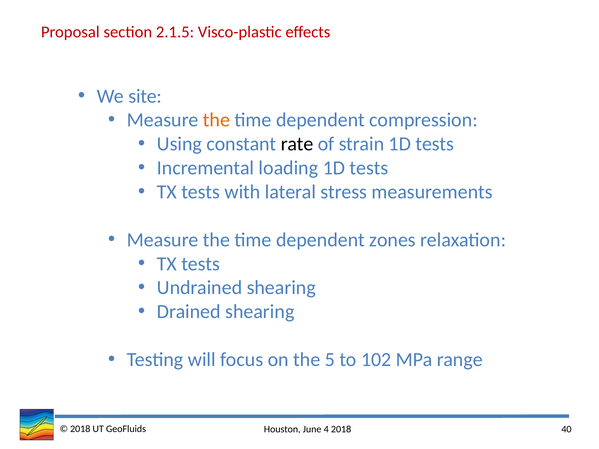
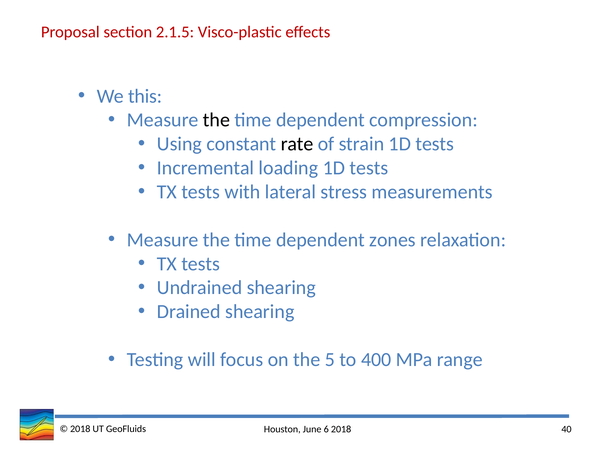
site: site -> this (145, 96)
the colour: orange -> black (216, 120)
102: 102 -> 400 (376, 360)
4: 4 -> 6 (326, 429)
